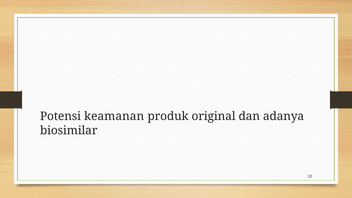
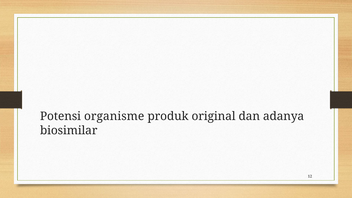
keamanan: keamanan -> organisme (114, 116)
